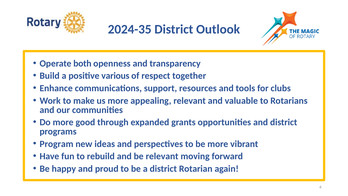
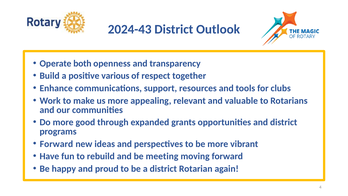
2024-35: 2024-35 -> 2024-43 (130, 29)
Program: Program -> Forward (56, 144)
be relevant: relevant -> meeting (162, 156)
